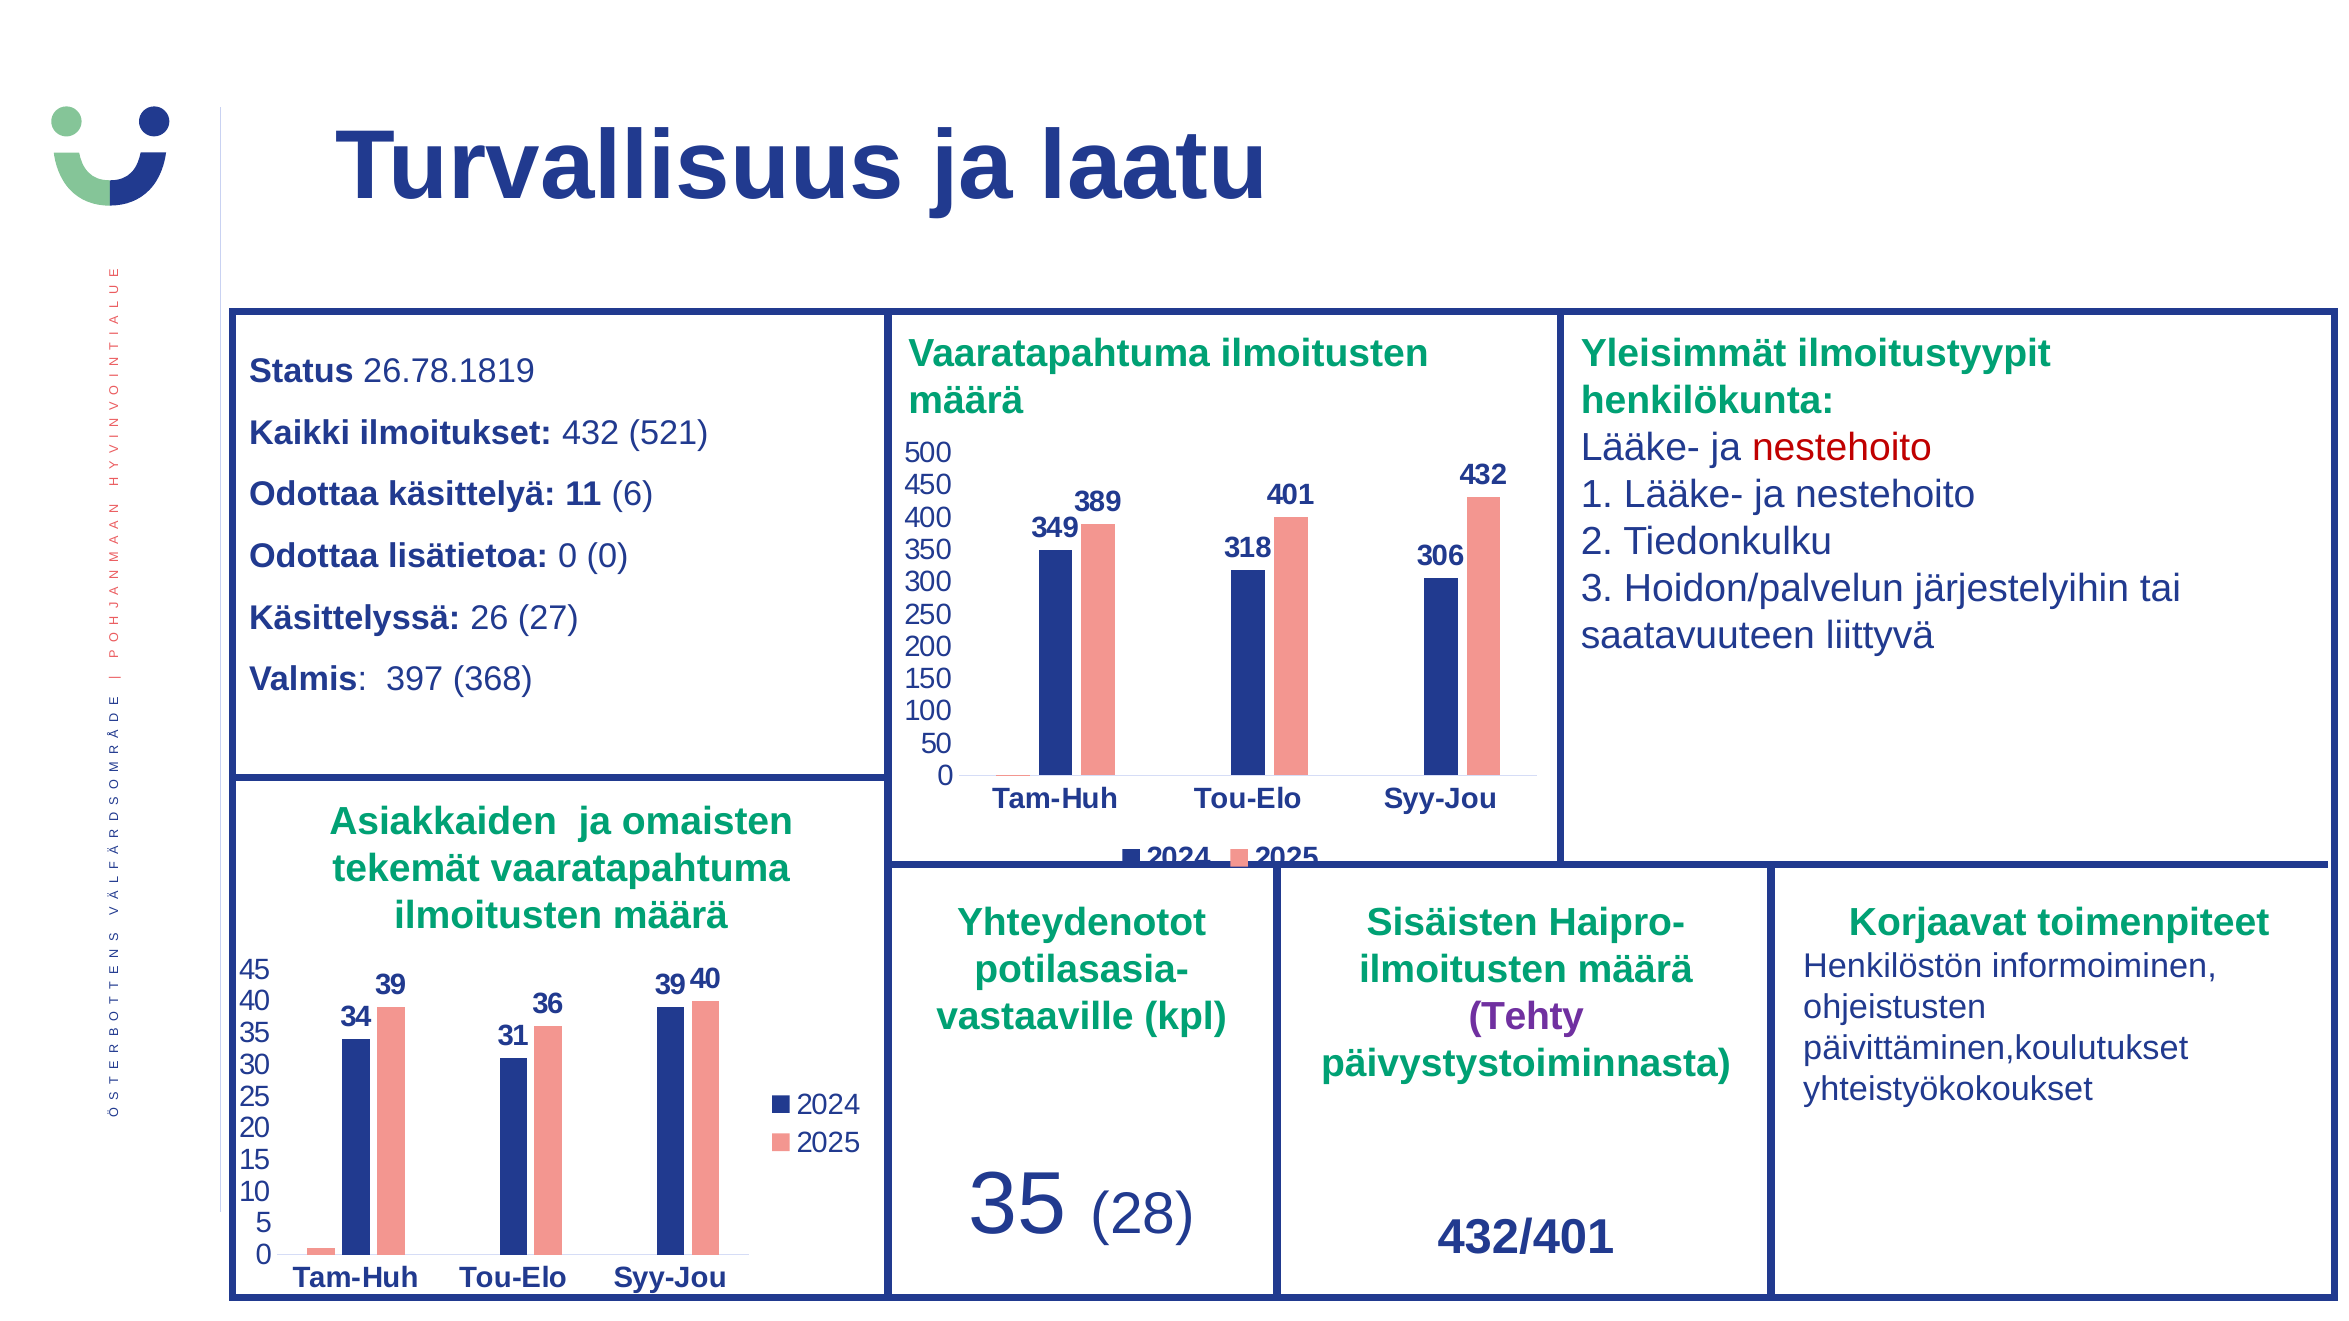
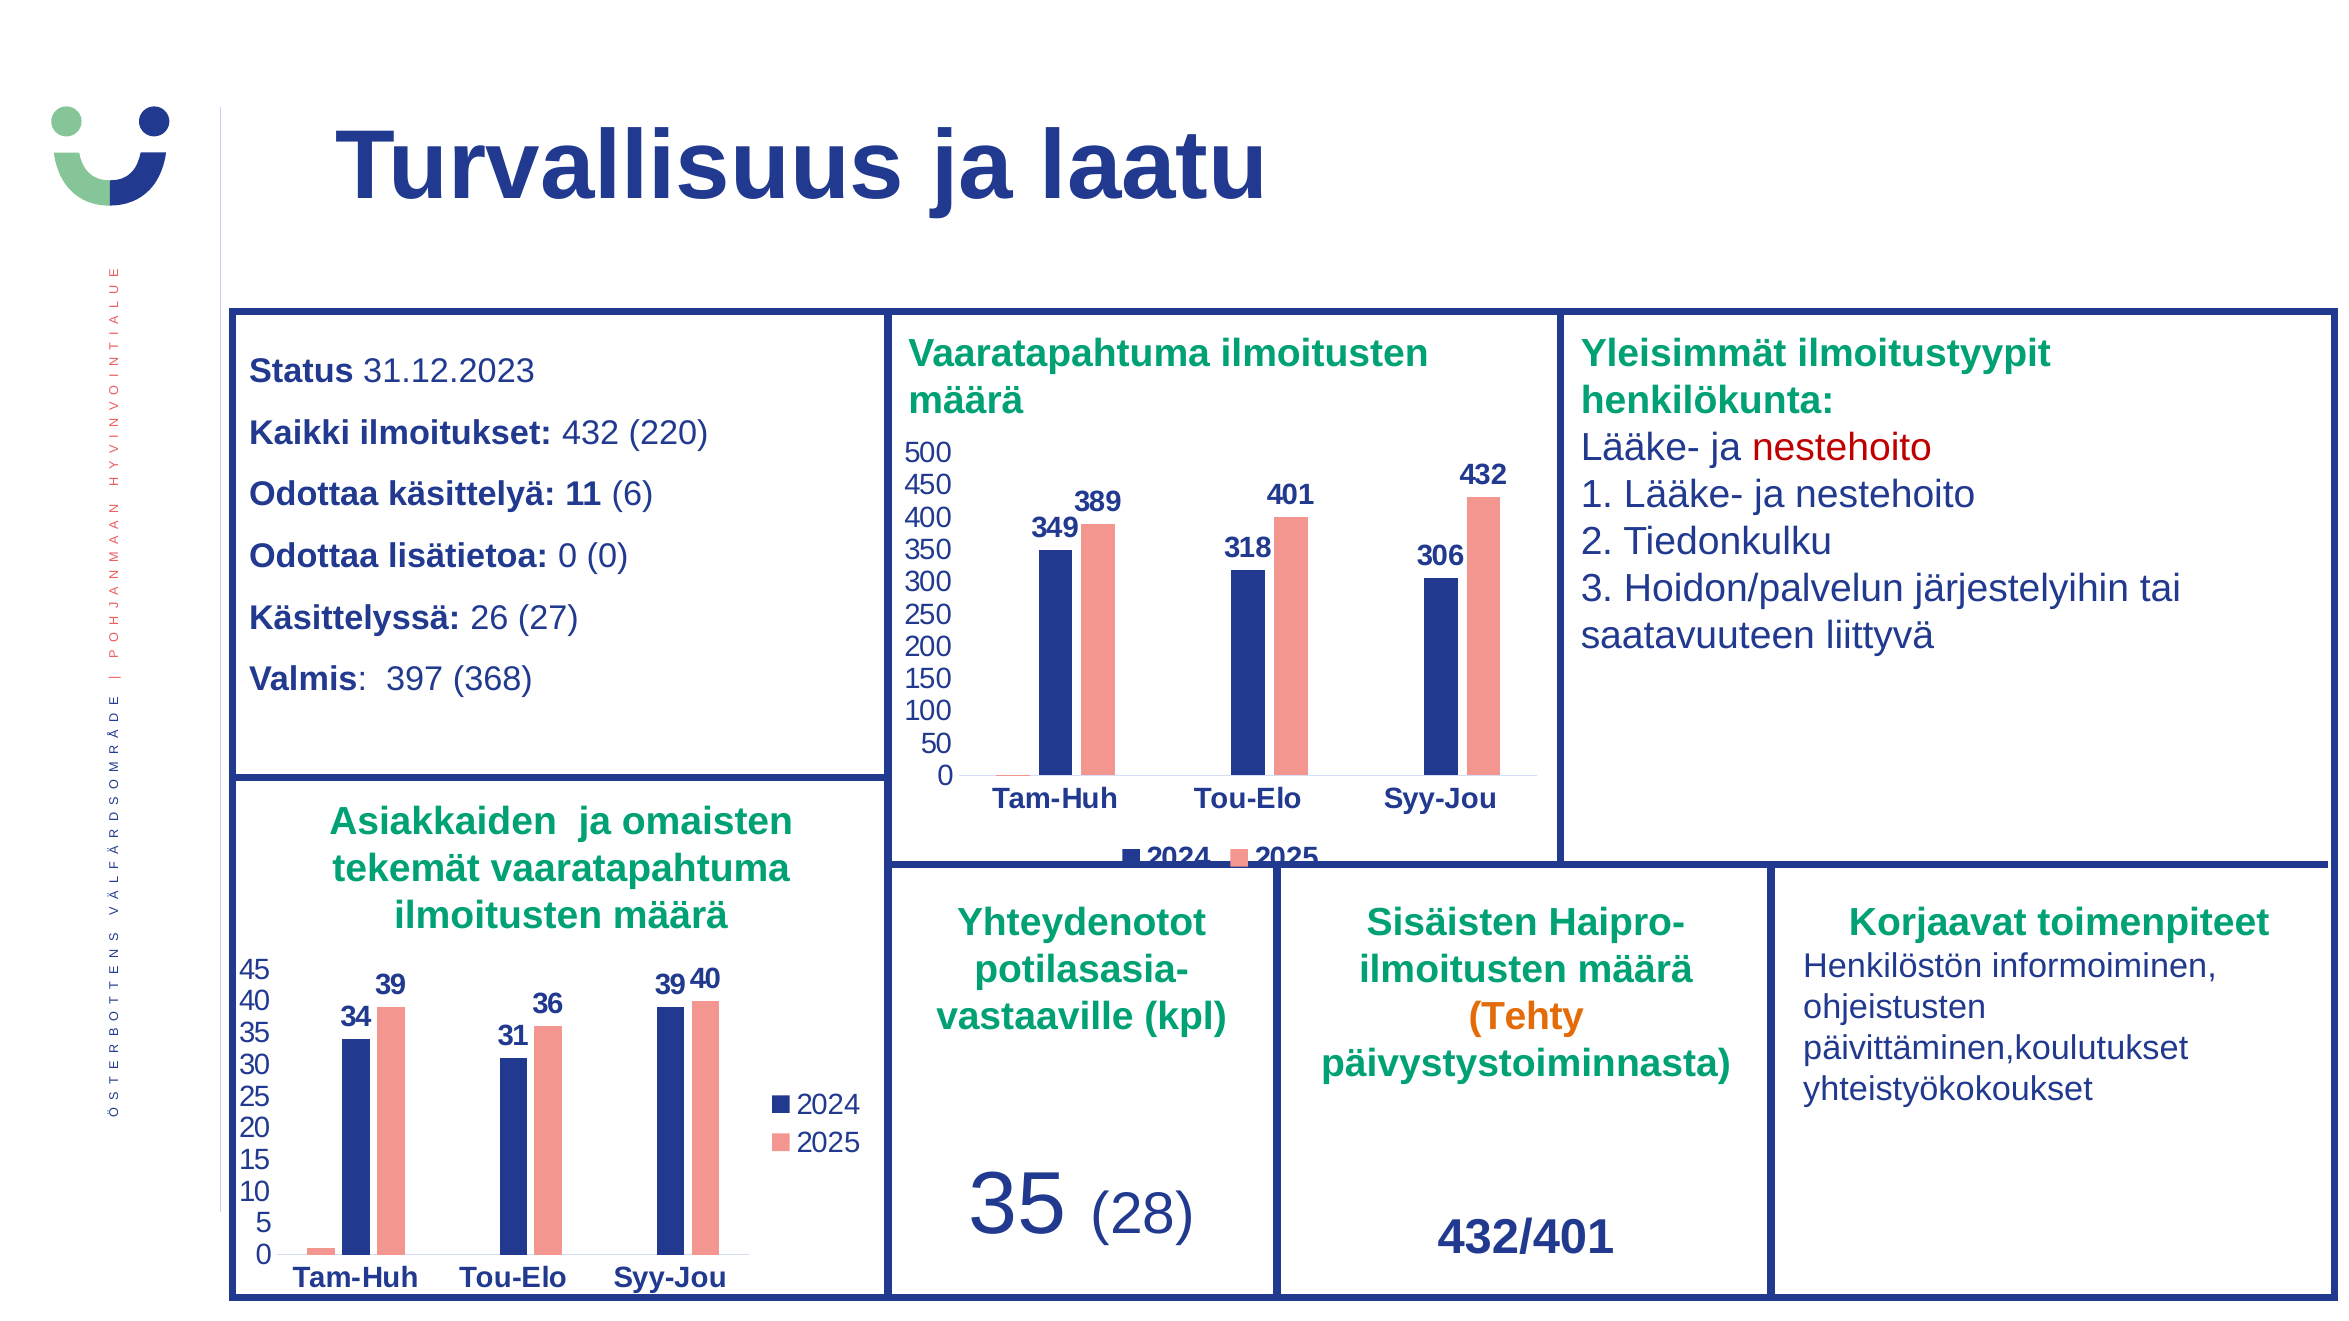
26.78.1819: 26.78.1819 -> 31.12.2023 (449, 371)
521: 521 -> 220 (669, 433)
Tehty colour: purple -> orange (1526, 1017)
